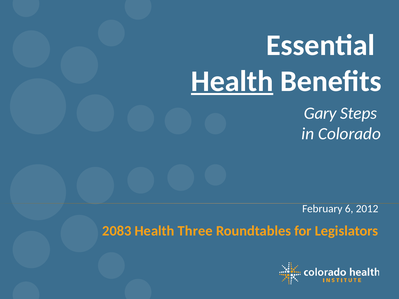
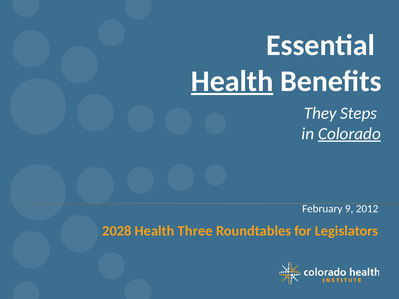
Gary: Gary -> They (320, 113)
Colorado underline: none -> present (349, 134)
6: 6 -> 9 (349, 209)
2083: 2083 -> 2028 (117, 231)
